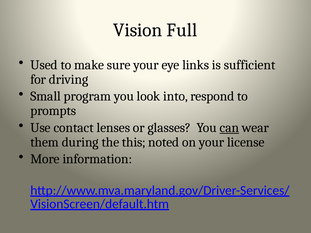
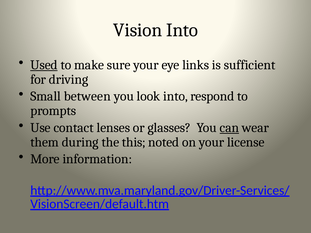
Vision Full: Full -> Into (182, 30)
Used underline: none -> present (44, 65)
program: program -> between (87, 96)
